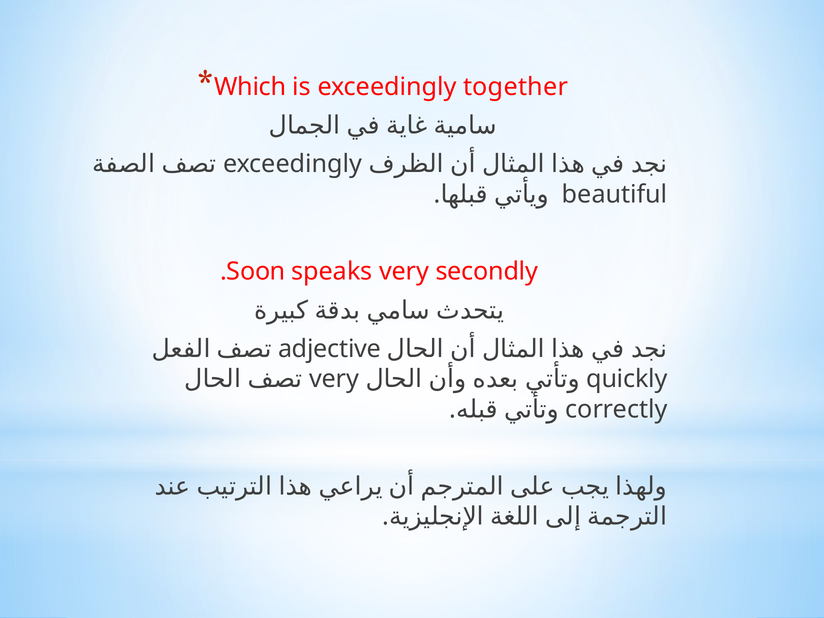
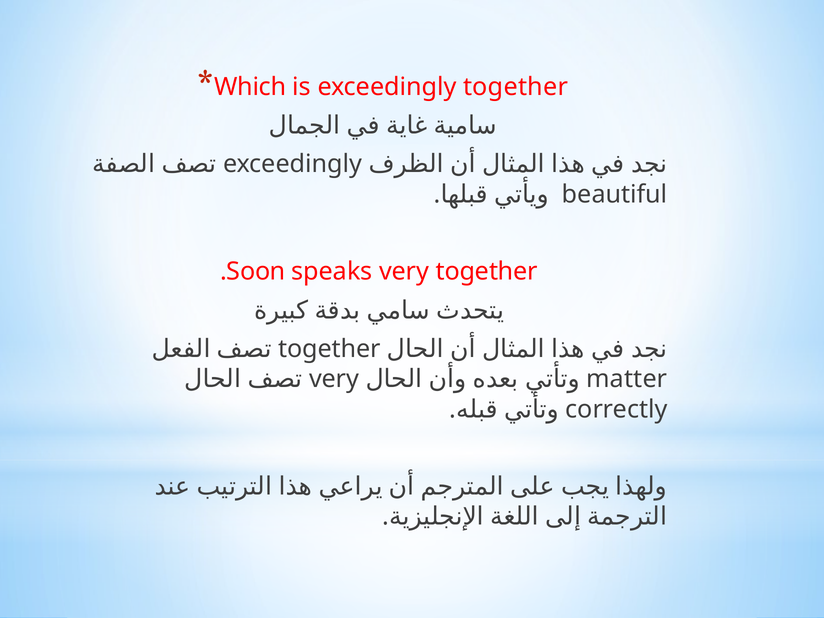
very secondly: secondly -> together (487, 272)
adjective: adjective -> together (329, 349)
quickly: quickly -> matter (627, 379)
